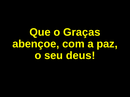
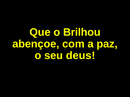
Graças: Graças -> Brilhou (82, 32)
